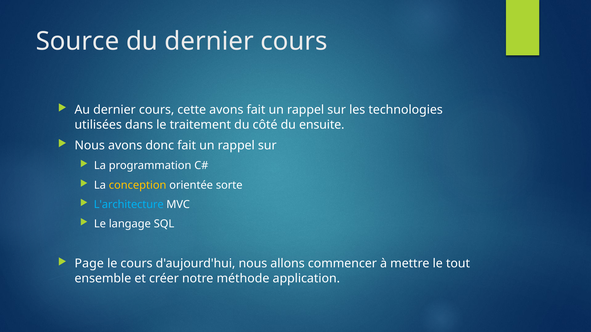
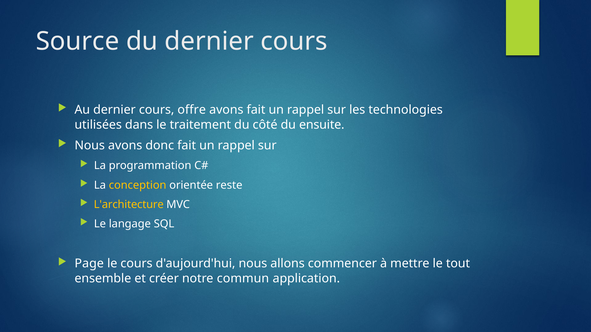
cette: cette -> offre (192, 110)
sorte: sorte -> reste (229, 185)
L'architecture colour: light blue -> yellow (129, 205)
méthode: méthode -> commun (243, 279)
